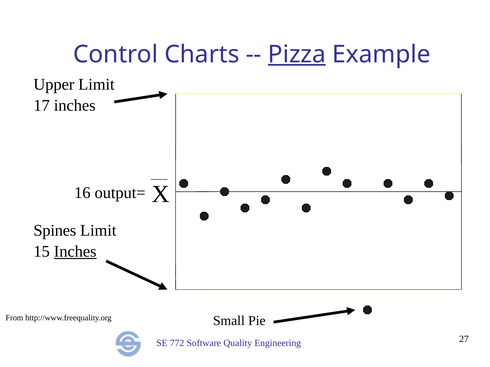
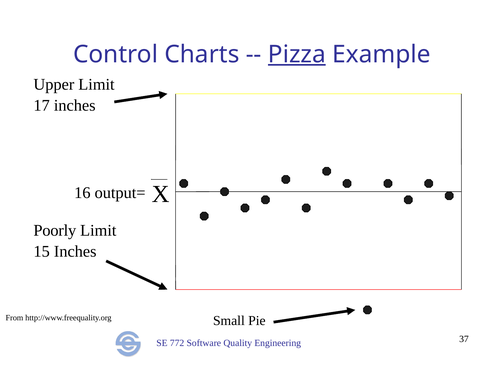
Spines: Spines -> Poorly (55, 231)
Inches underline: present -> none (75, 252)
27: 27 -> 37 (464, 340)
